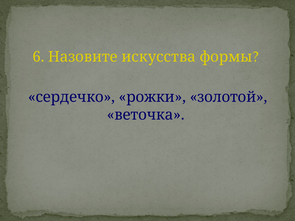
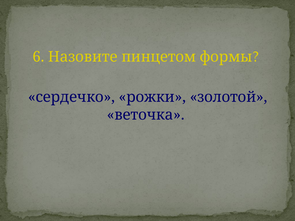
искусства: искусства -> пинцетом (159, 57)
